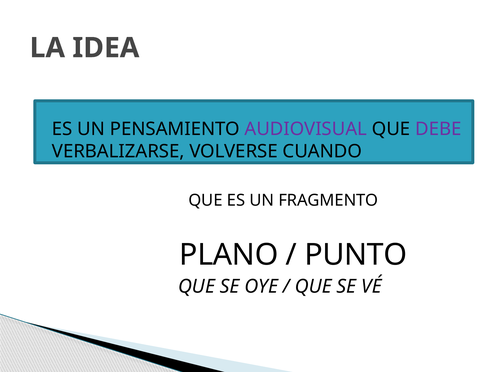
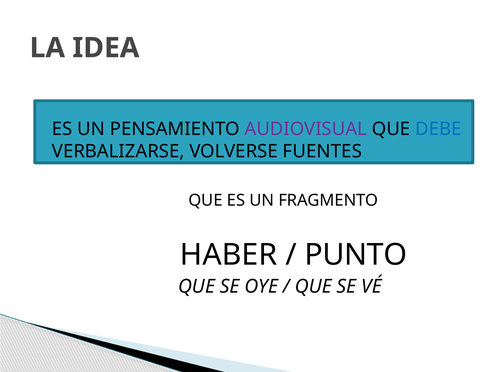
DEBE colour: purple -> blue (438, 129)
CUANDO: CUANDO -> FUENTES (322, 151)
PLANO: PLANO -> HABER (229, 255)
